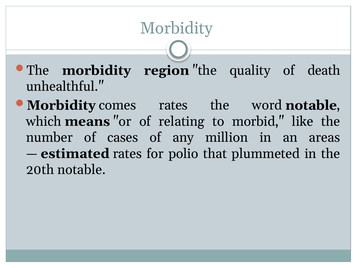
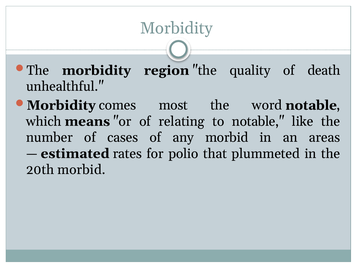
comes rates: rates -> most (173, 105)
to morbid: morbid -> notable (258, 121)
any million: million -> morbid (227, 137)
20th notable: notable -> morbid (81, 170)
